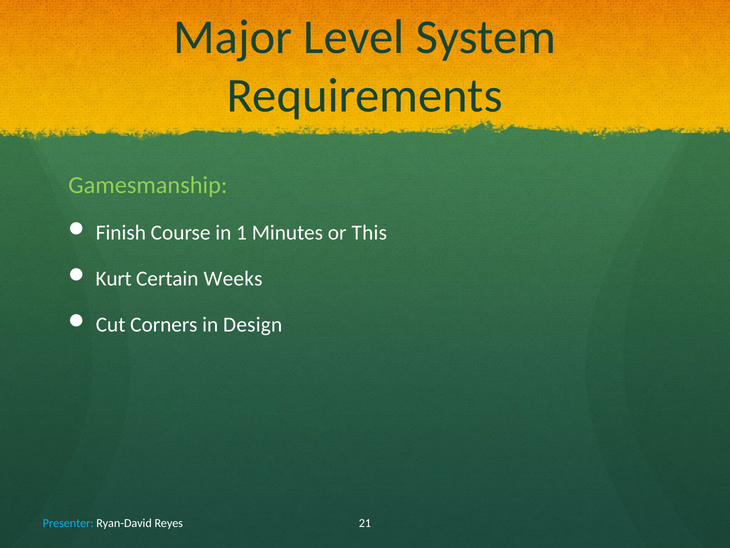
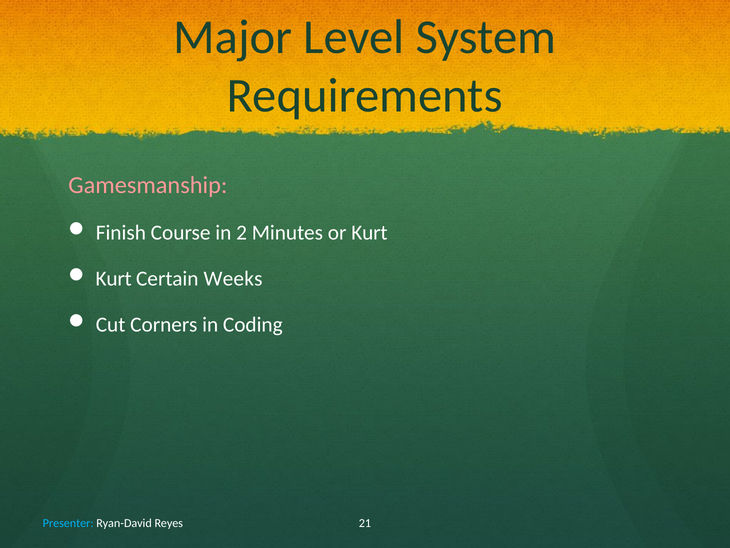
Gamesmanship colour: light green -> pink (148, 185)
1: 1 -> 2 (242, 233)
or This: This -> Kurt (369, 233)
Design: Design -> Coding (253, 324)
